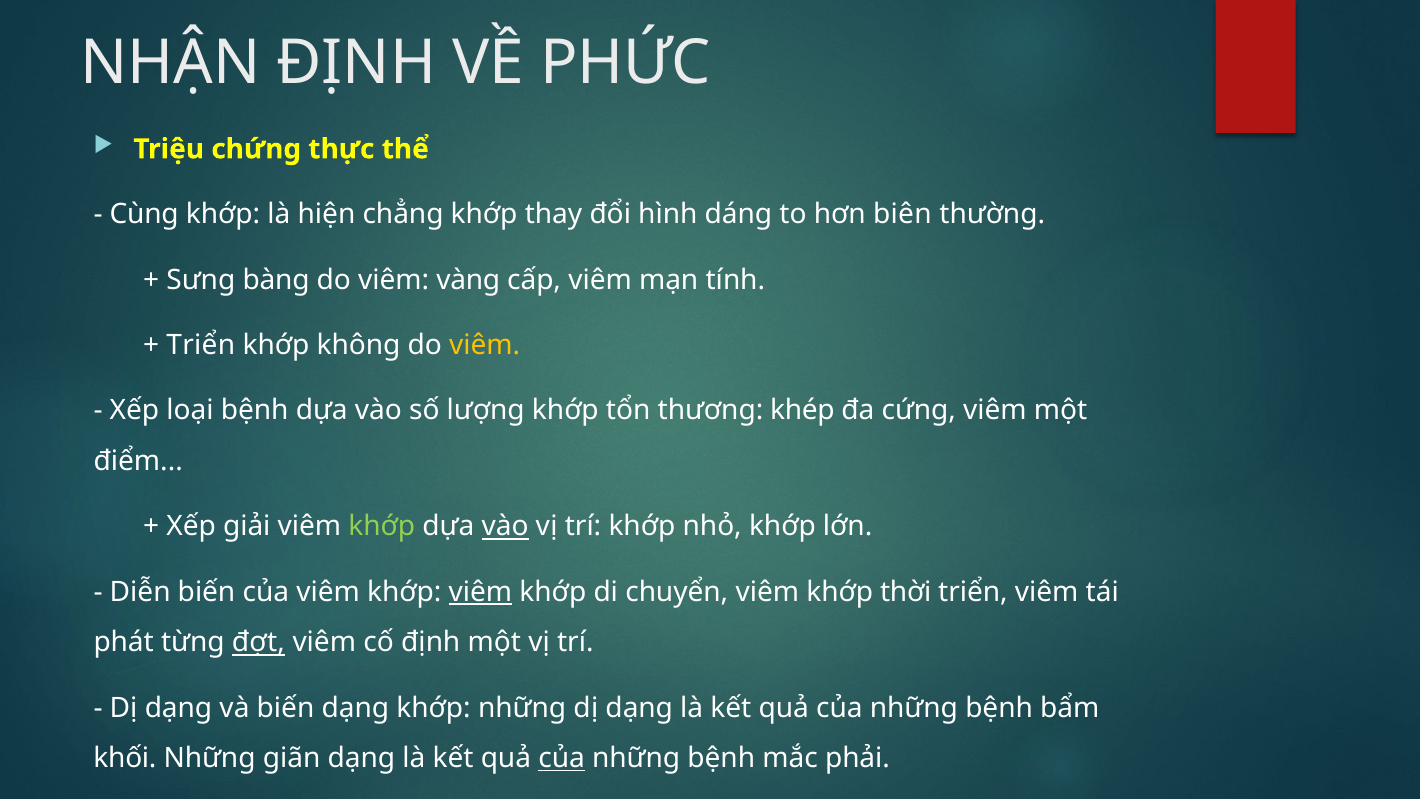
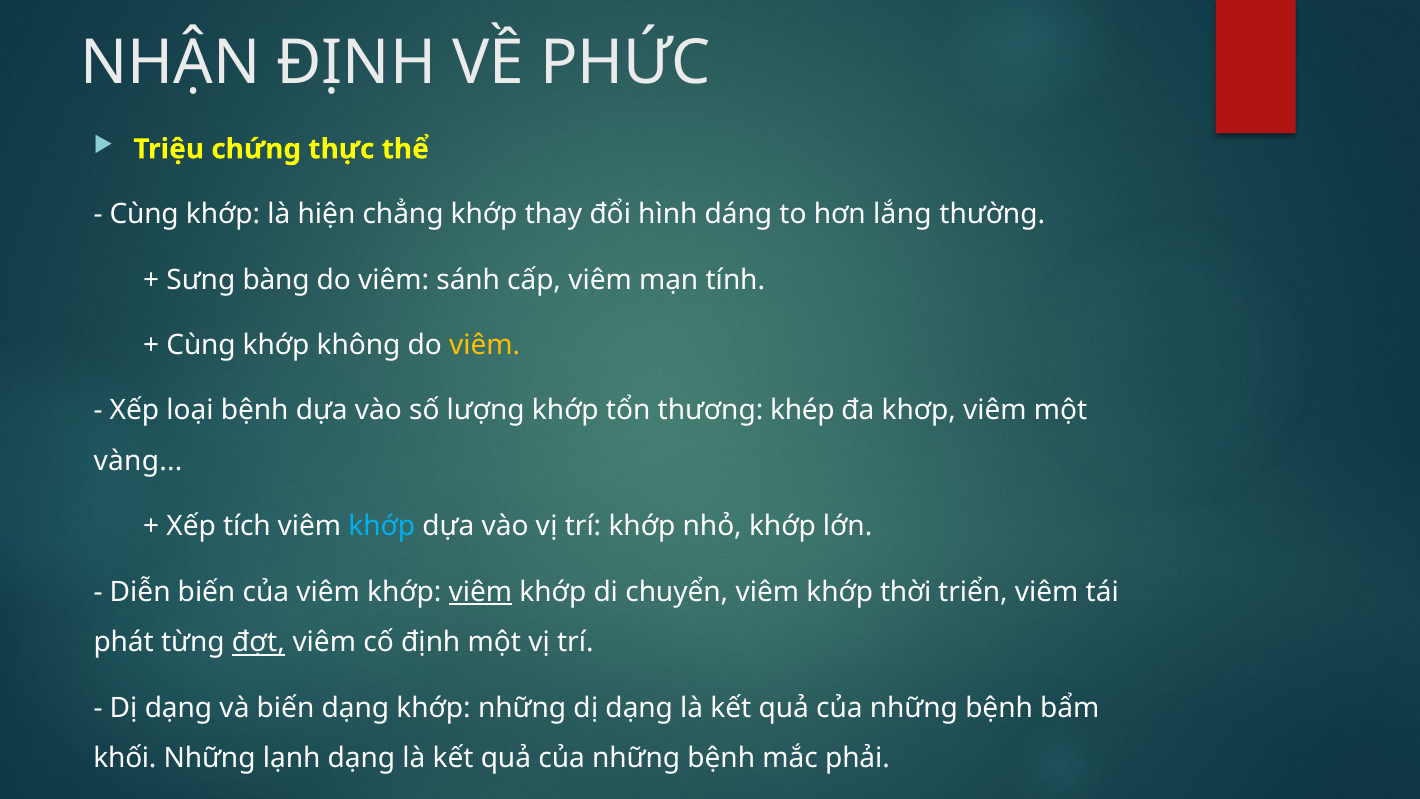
biên: biên -> lắng (902, 214)
vàng: vàng -> sánh (468, 280)
Triển: Triển -> Cùng (201, 345)
cứng: cứng -> khơp (919, 411)
điểm: điểm -> vàng (138, 461)
giải: giải -> tích (247, 526)
khớp colour: light green -> light blue (382, 526)
vào underline: present -> none (505, 526)
giãn: giãn -> lạnh (292, 758)
của underline: present -> none (562, 758)
